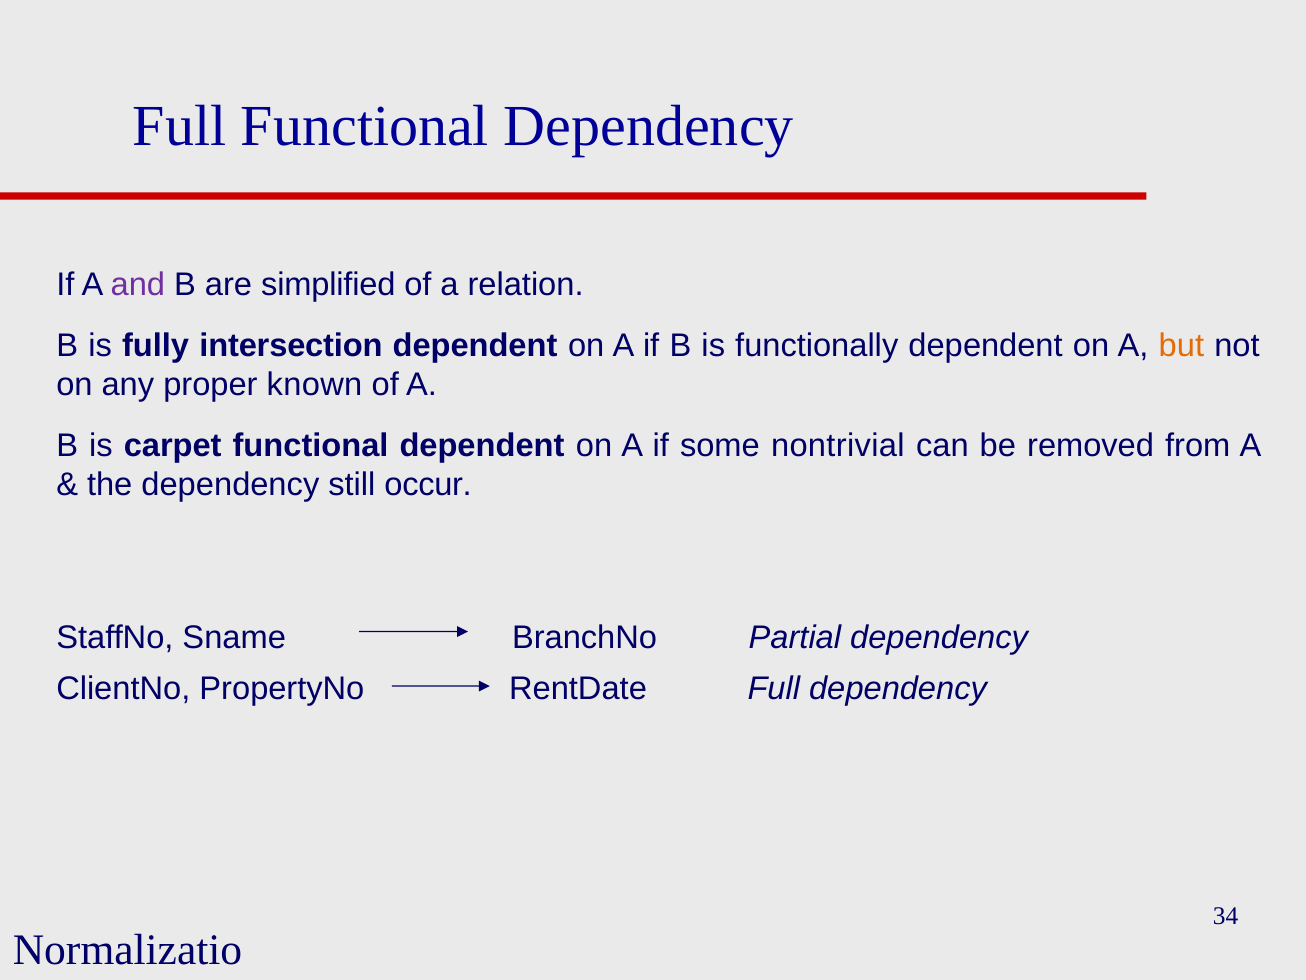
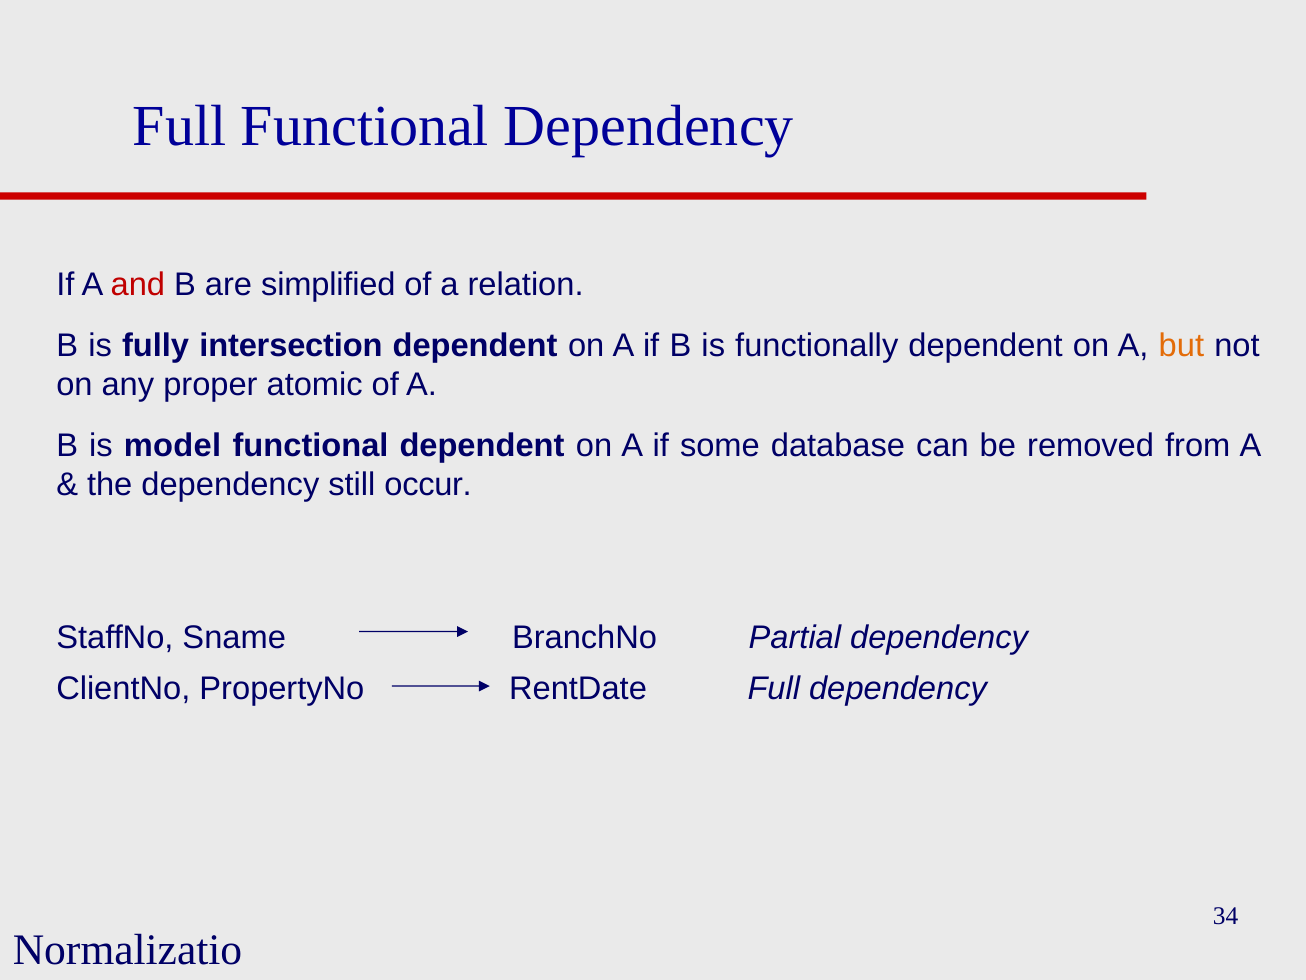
and colour: purple -> red (138, 284)
known: known -> atomic (315, 384)
carpet: carpet -> model (173, 445)
nontrivial: nontrivial -> database (838, 445)
